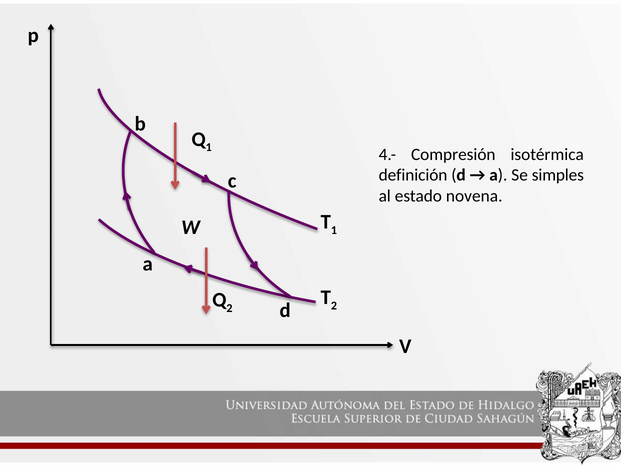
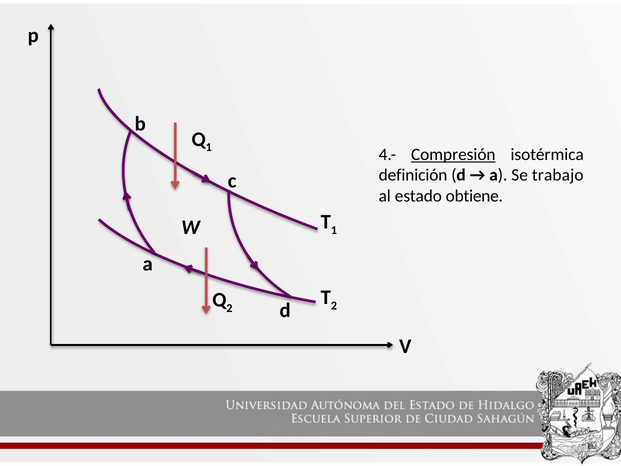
Compresión underline: none -> present (453, 154)
simples: simples -> trabajo (558, 175)
novena: novena -> obtiene (474, 196)
